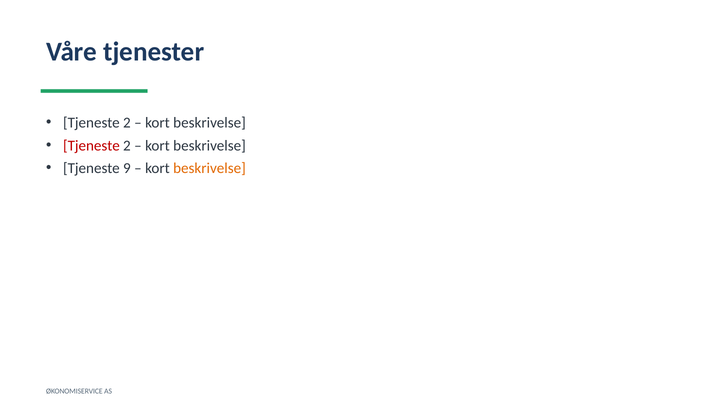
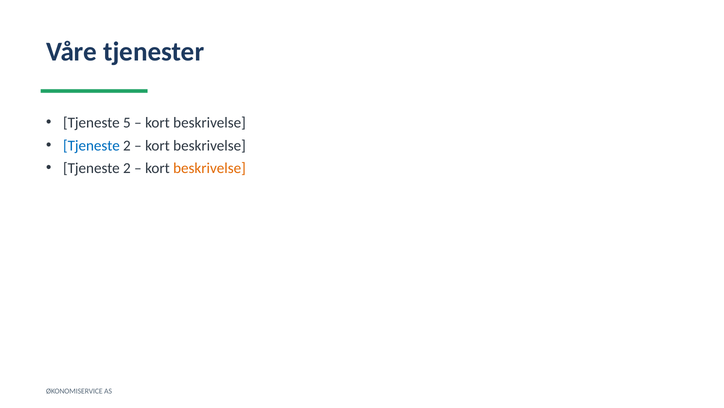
2: 2 -> 5 (127, 123)
Tjeneste colour: red -> blue (91, 145)
9: 9 -> 2 (127, 168)
